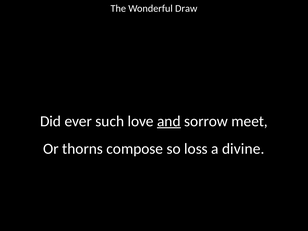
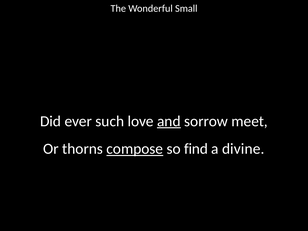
Draw: Draw -> Small (186, 8)
compose underline: none -> present (135, 149)
loss: loss -> find (196, 149)
